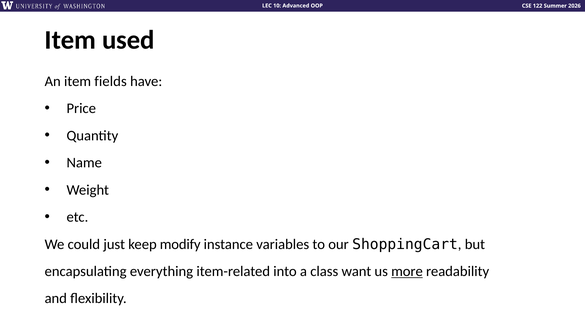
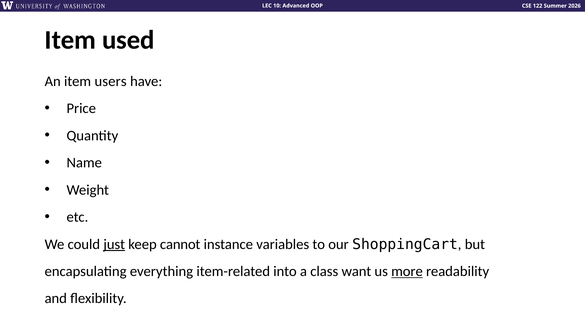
fields: fields -> users (111, 81)
just underline: none -> present (114, 244)
modify: modify -> cannot (180, 244)
